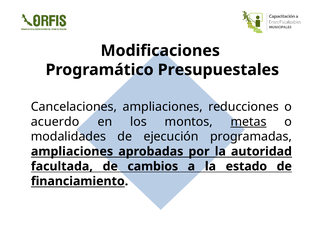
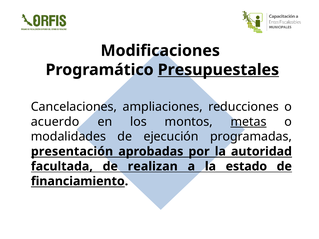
Presupuestales underline: none -> present (218, 70)
ampliaciones: ampliaciones -> presentación (72, 152)
cambios: cambios -> realizan (153, 167)
